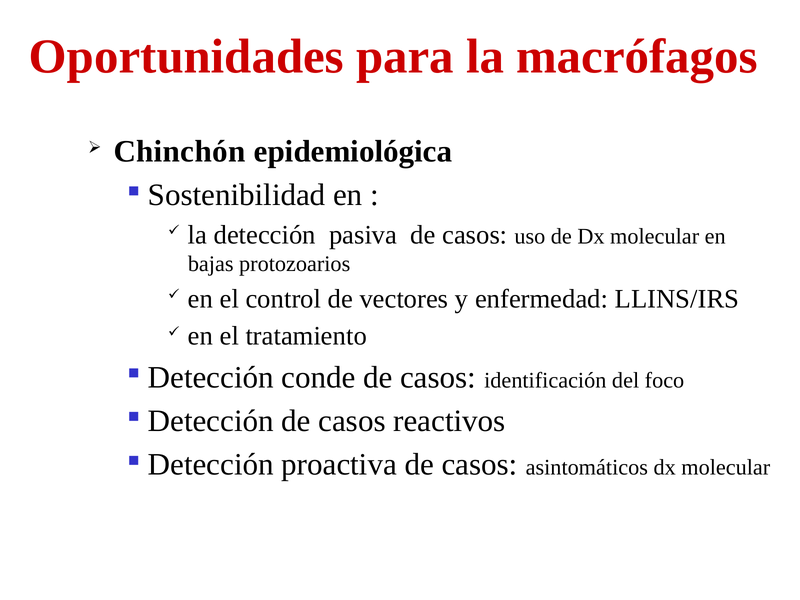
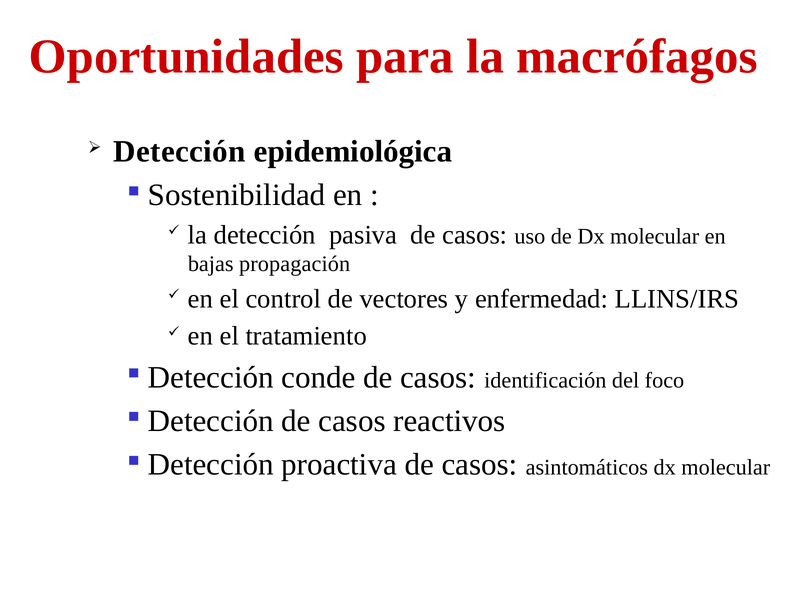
Chinchón: Chinchón -> Detección (179, 152)
protozoarios: protozoarios -> propagación (295, 264)
